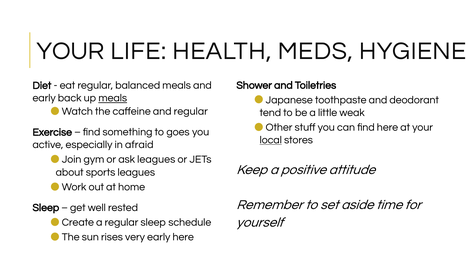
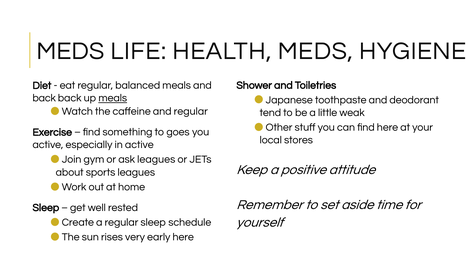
YOUR: YOUR -> MEDS (70, 51)
early: early -> back (44, 98)
local underline: present -> none (271, 140)
in afraid: afraid -> active (139, 145)
